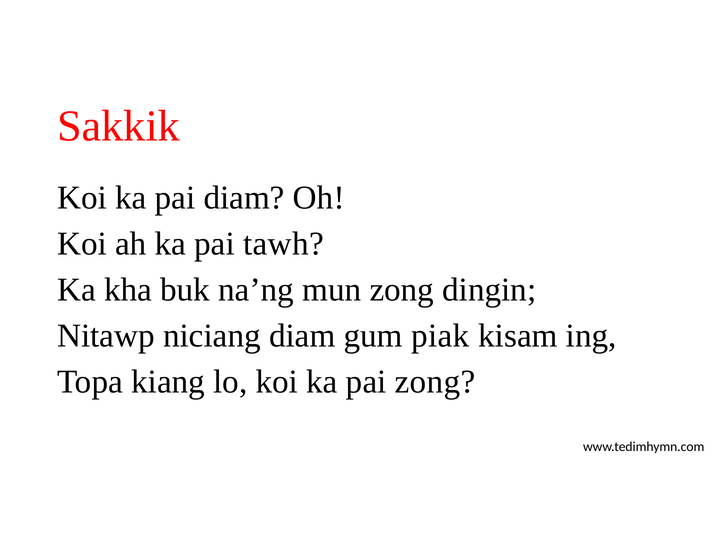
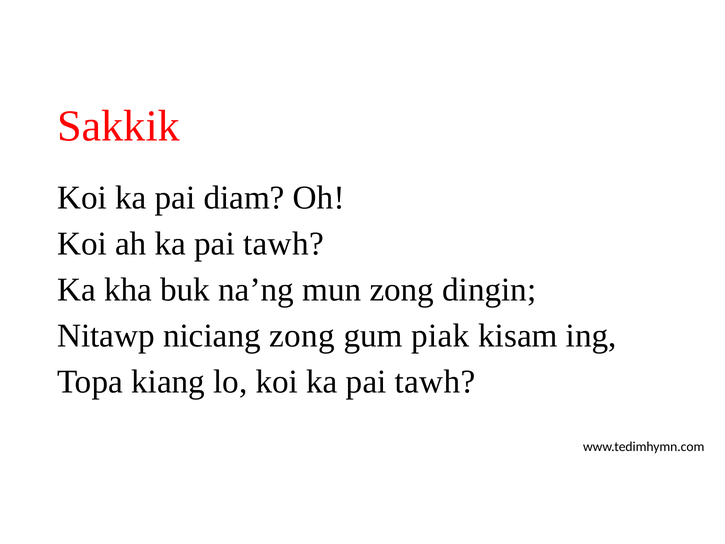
niciang diam: diam -> zong (302, 336)
koi ka pai zong: zong -> tawh (435, 382)
